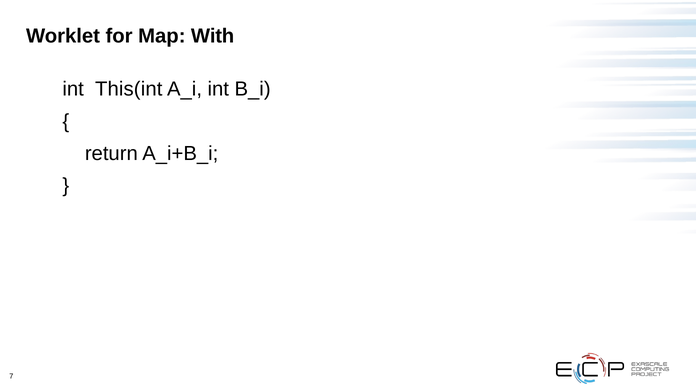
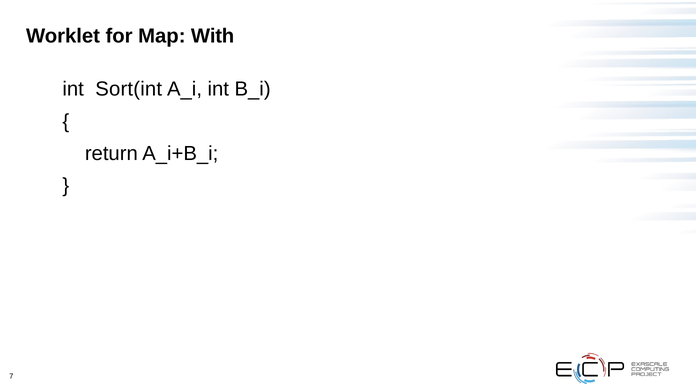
This(int: This(int -> Sort(int (129, 89)
